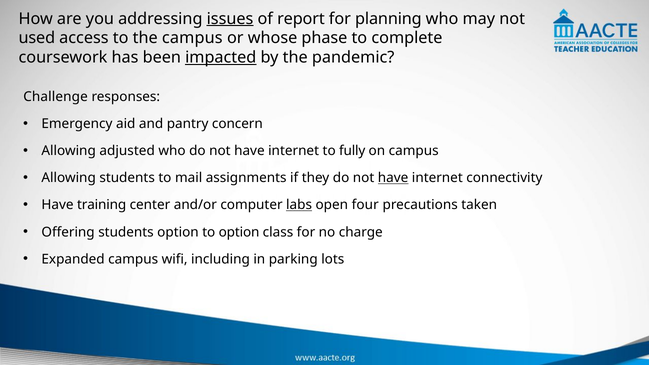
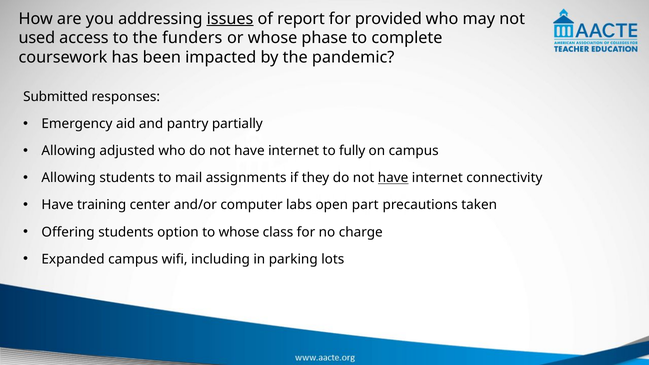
planning: planning -> provided (388, 19)
the campus: campus -> funders (192, 38)
impacted underline: present -> none (221, 58)
Challenge: Challenge -> Submitted (56, 97)
concern: concern -> partially (237, 124)
labs underline: present -> none (299, 205)
four: four -> part (365, 205)
to option: option -> whose (239, 232)
